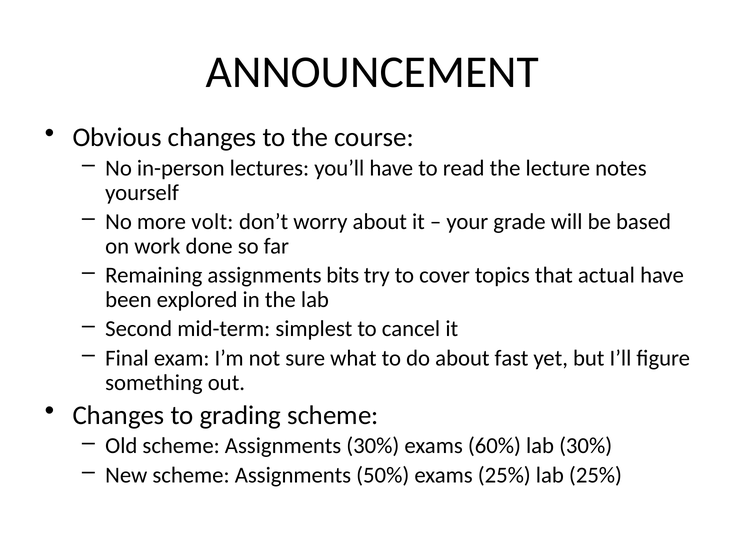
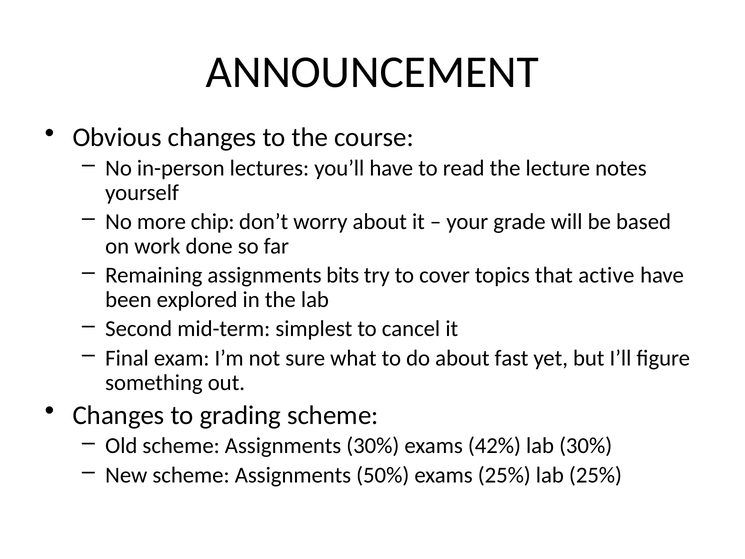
volt: volt -> chip (213, 222)
actual: actual -> active (606, 275)
60%: 60% -> 42% (494, 446)
